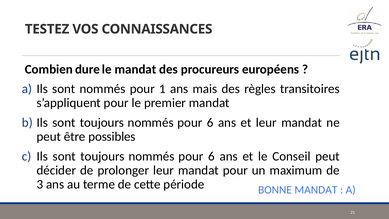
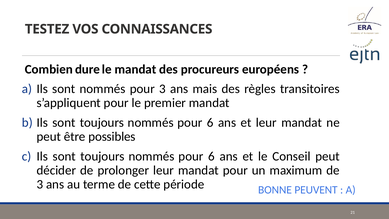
pour 1: 1 -> 3 (162, 89)
BONNE MANDAT: MANDAT -> PEUVENT (316, 190)
